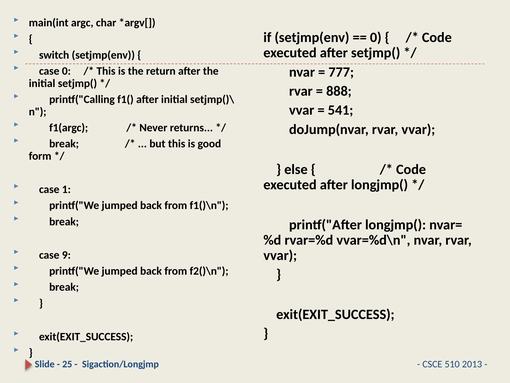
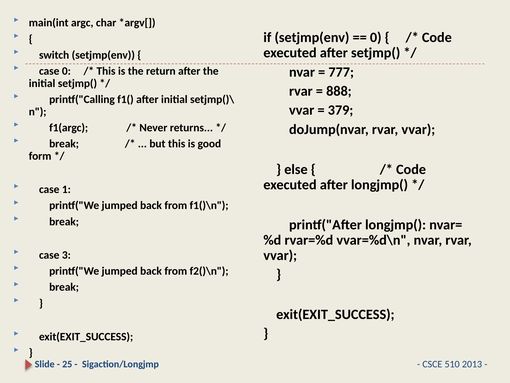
541: 541 -> 379 (341, 110)
9: 9 -> 3 (66, 255)
